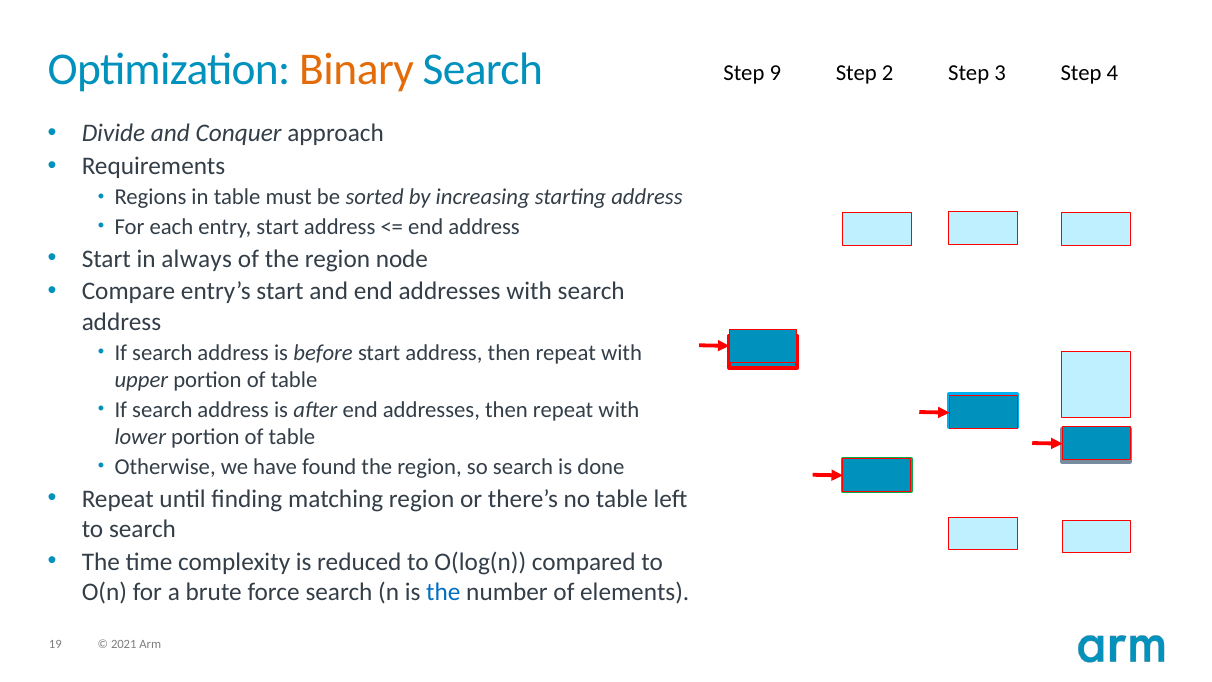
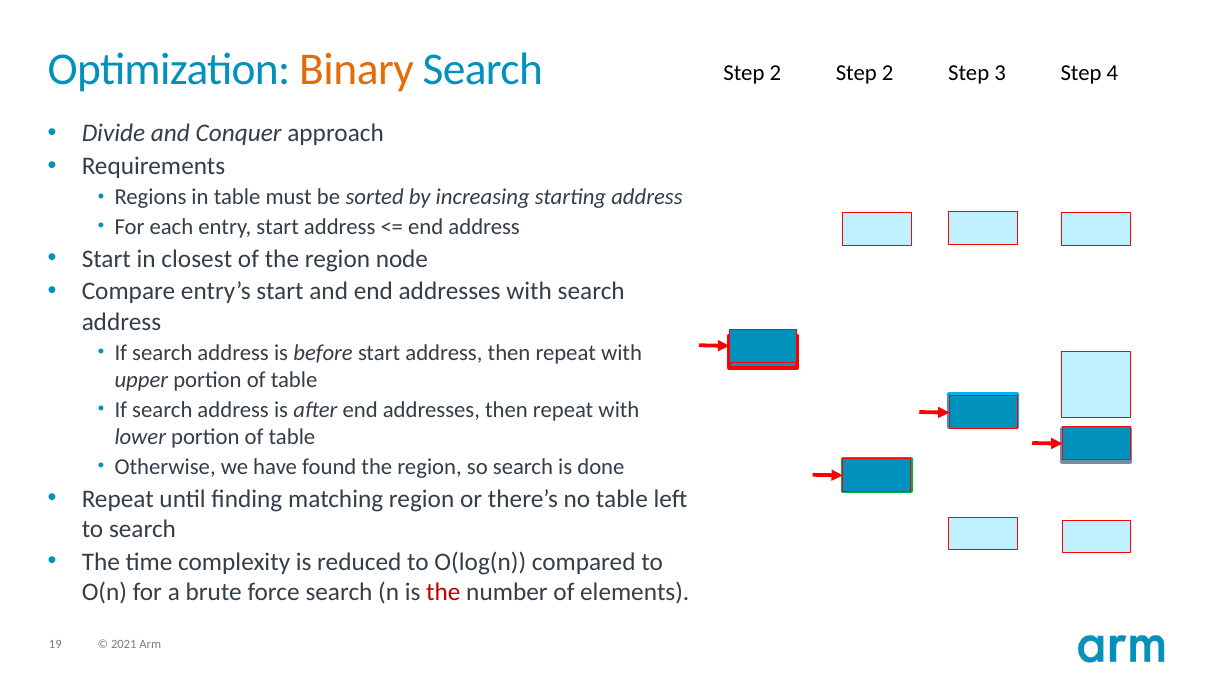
9: 9 -> 2 (775, 73)
always: always -> closest (197, 259)
the colour: blue -> red (443, 592)
